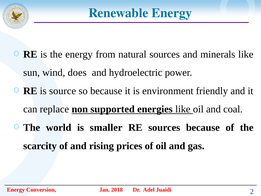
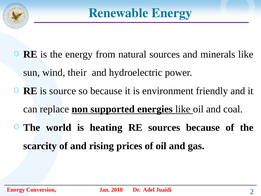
does: does -> their (77, 73)
smaller: smaller -> heating (106, 127)
